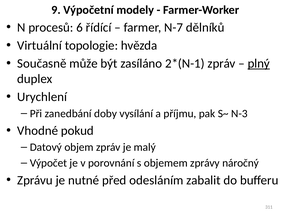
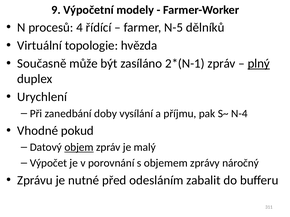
6: 6 -> 4 (80, 27)
N-7: N-7 -> N-5 (174, 27)
N-3: N-3 -> N-4 (239, 114)
objem underline: none -> present (79, 148)
